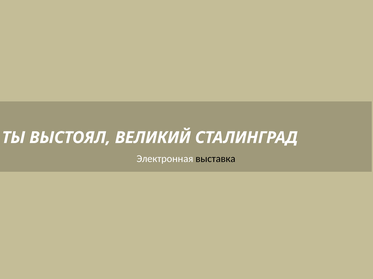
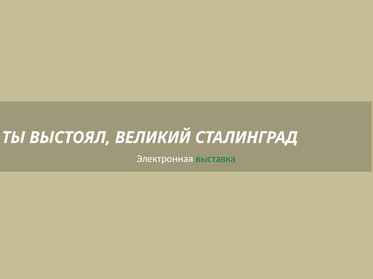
выставка colour: black -> green (215, 159)
